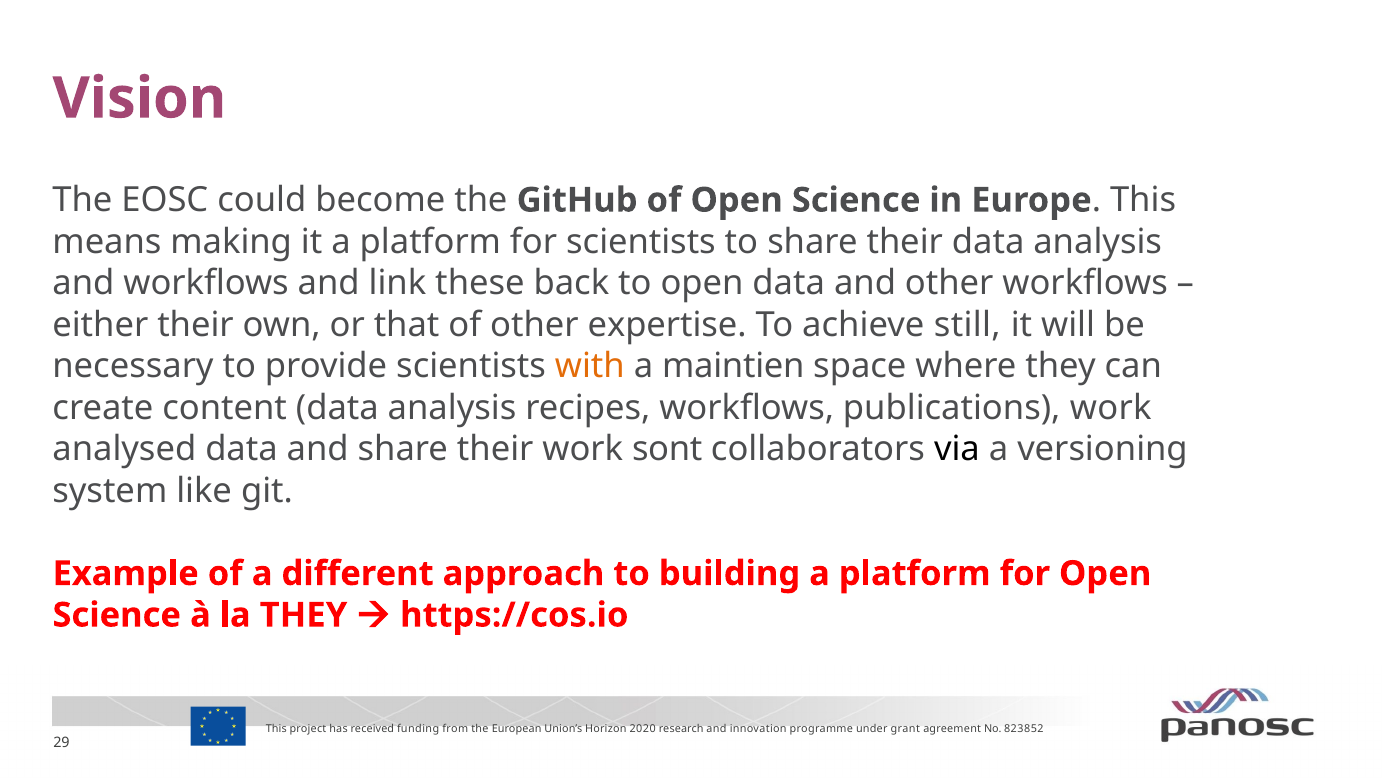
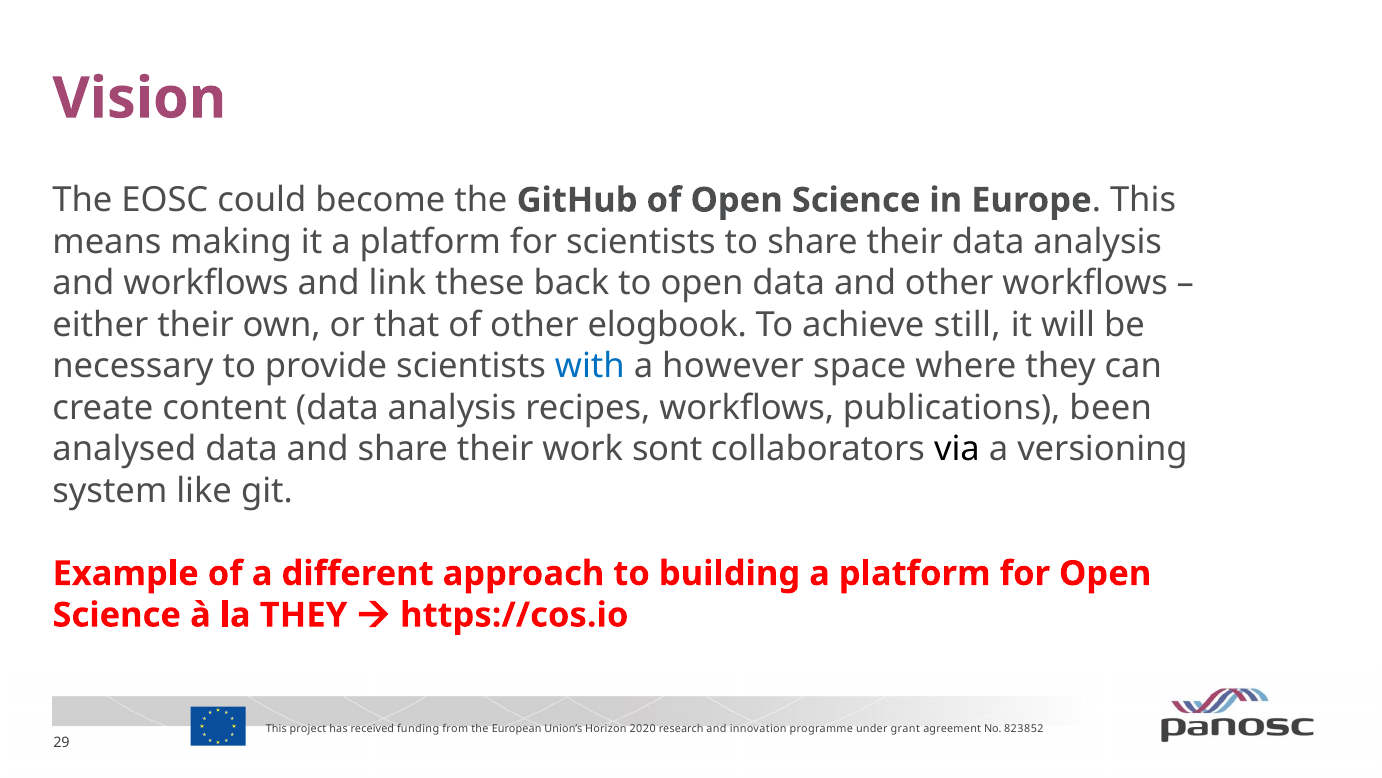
expertise: expertise -> elogbook (667, 324)
with colour: orange -> blue (590, 366)
maintien: maintien -> however (733, 366)
publications work: work -> been (1111, 407)
